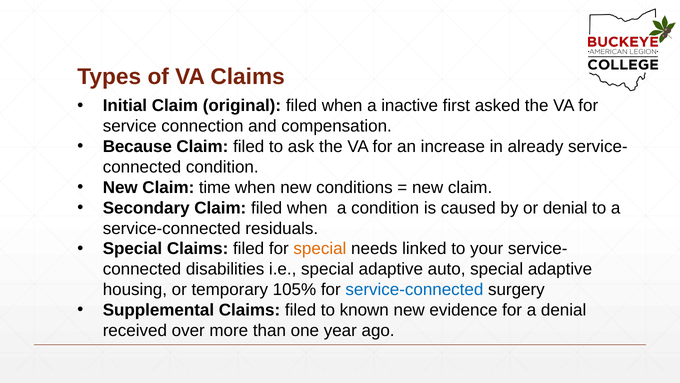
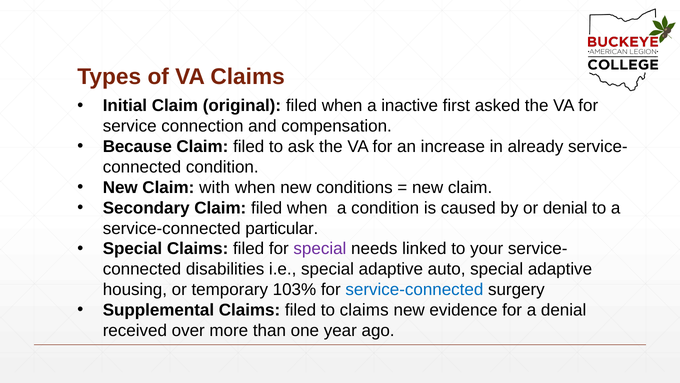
time: time -> with (215, 187)
residuals: residuals -> particular (282, 228)
special colour: orange -> purple (320, 249)
105%: 105% -> 103% (294, 289)
to known: known -> claims (364, 310)
